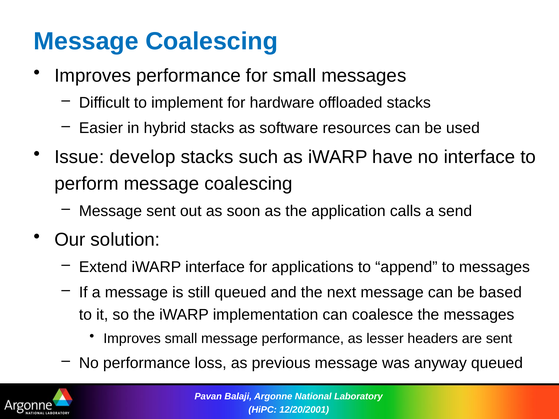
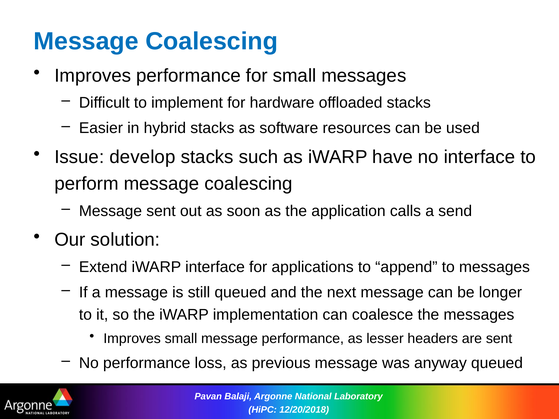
based: based -> longer (500, 293)
12/20/2001: 12/20/2001 -> 12/20/2018 (304, 410)
